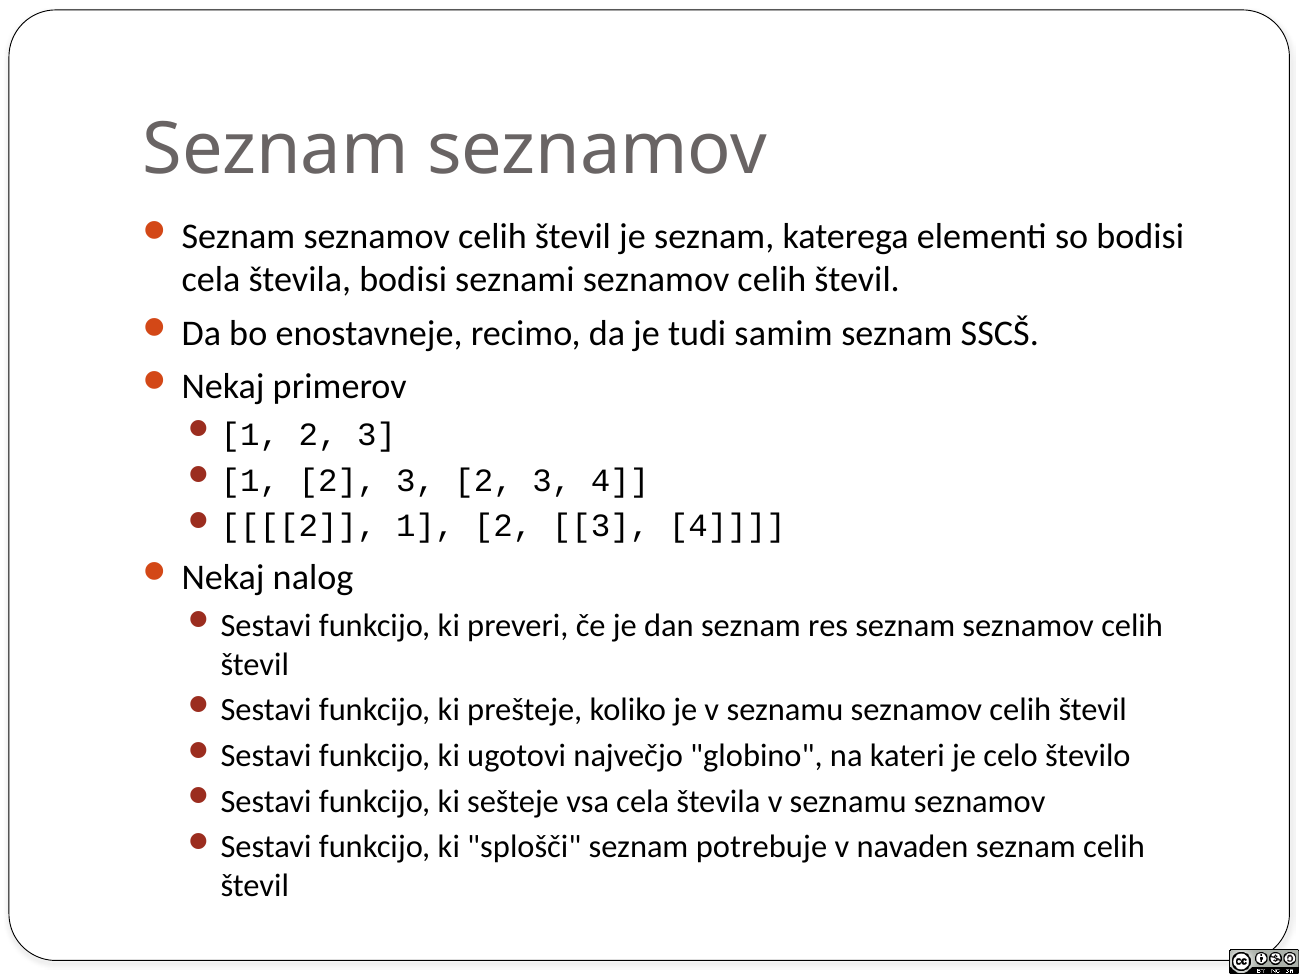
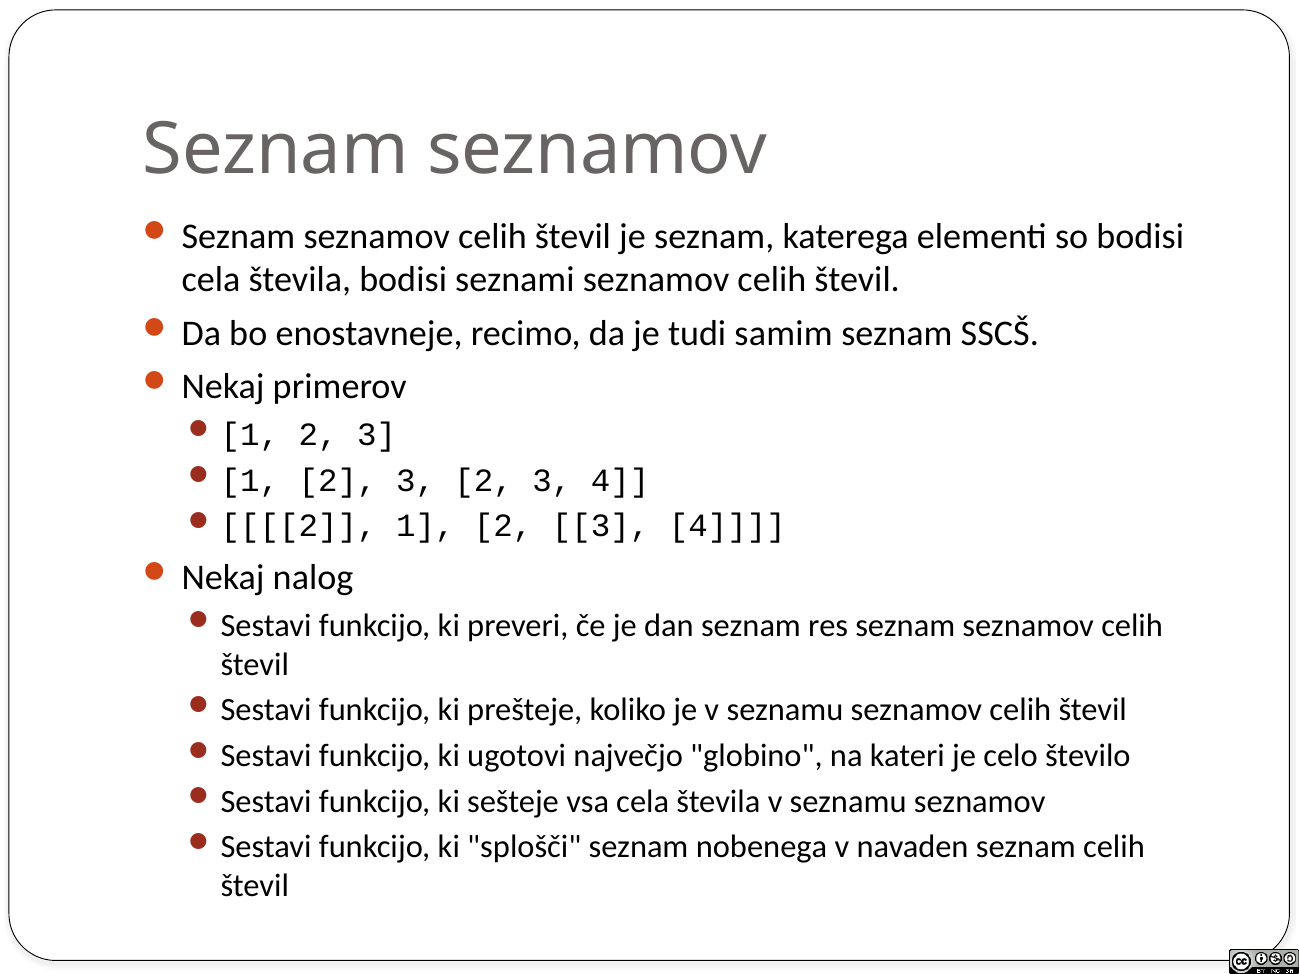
potrebuje: potrebuje -> nobenega (762, 847)
